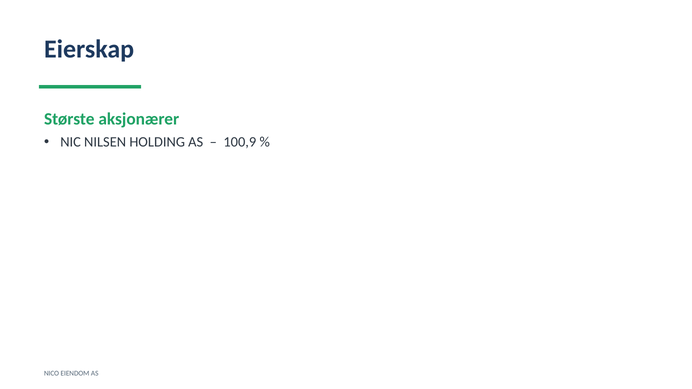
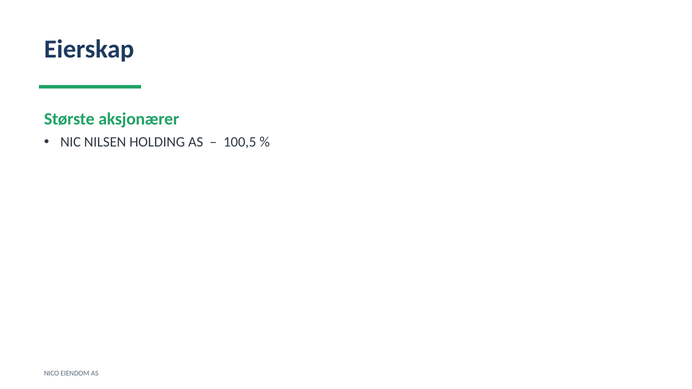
100,9: 100,9 -> 100,5 (240, 142)
